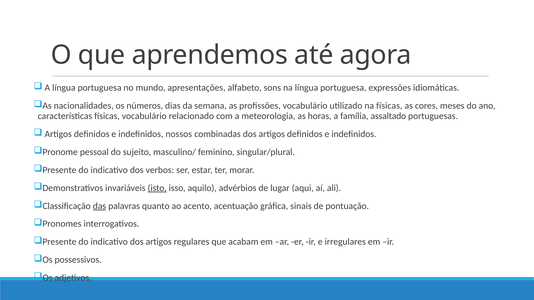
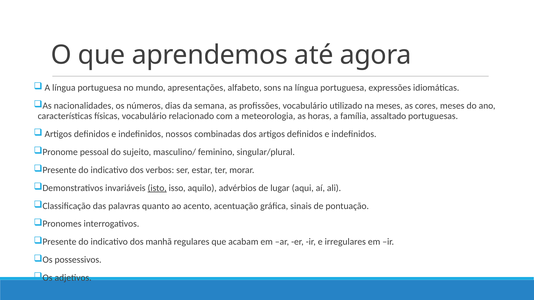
na físicas: físicas -> meses (389, 106)
das underline: present -> none (99, 206)
indicativo dos artigos: artigos -> manhã (159, 242)
